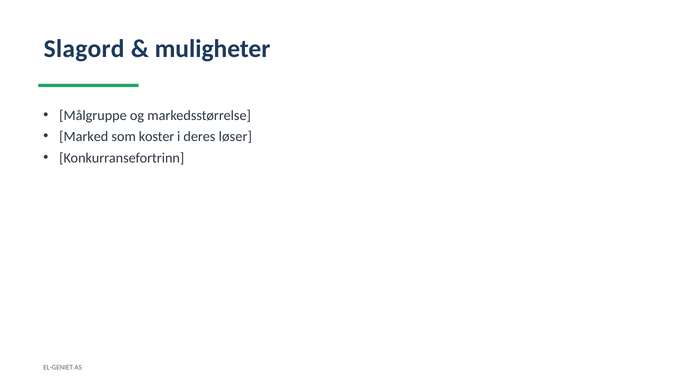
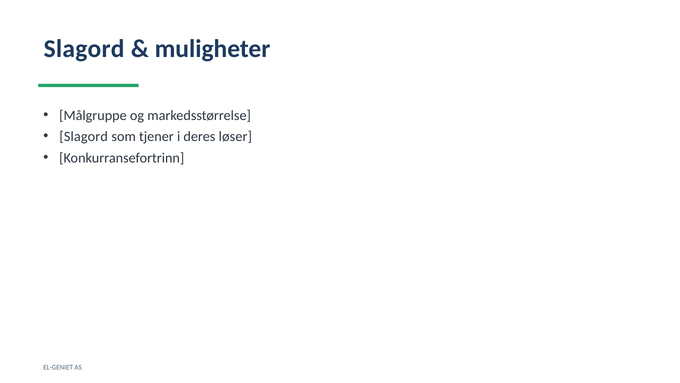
Marked: Marked -> Slagord (84, 136)
koster: koster -> tjener (156, 136)
